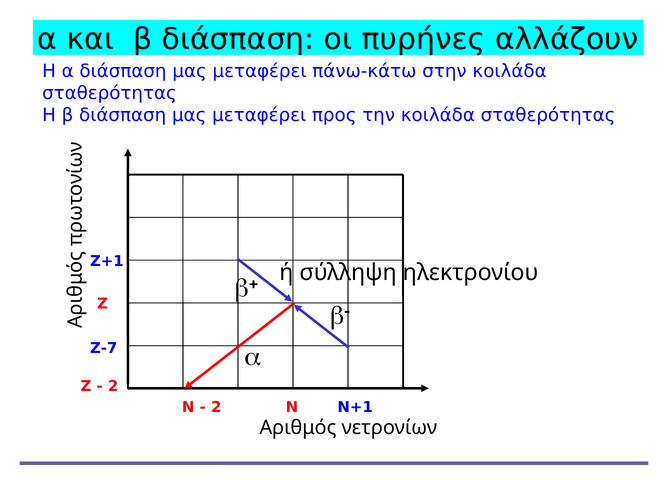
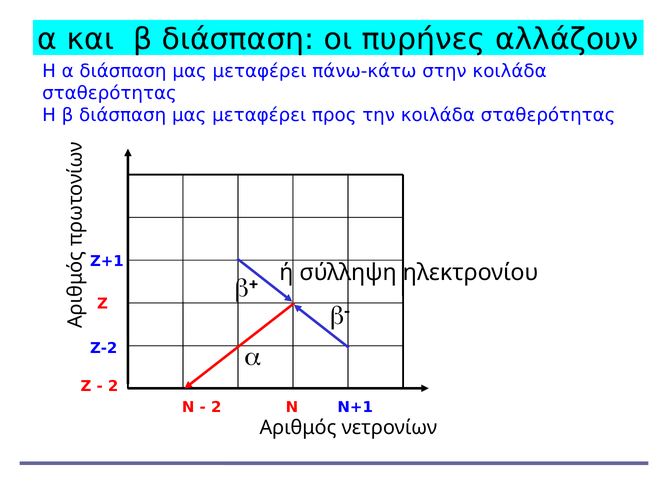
Z-7: Z-7 -> Z-2 (104, 348)
